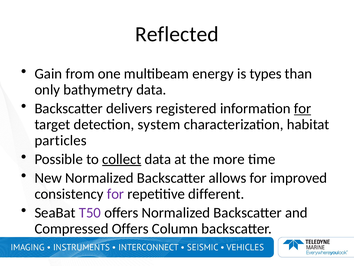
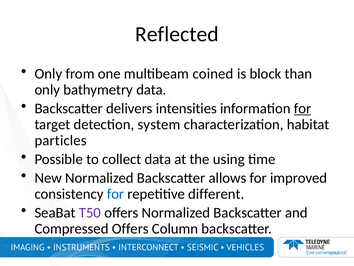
Gain: Gain -> Only (48, 74)
energy: energy -> coined (213, 74)
types: types -> block (266, 74)
registered: registered -> intensities (186, 108)
collect underline: present -> none (122, 159)
more: more -> using (229, 159)
for colour: purple -> blue (116, 194)
